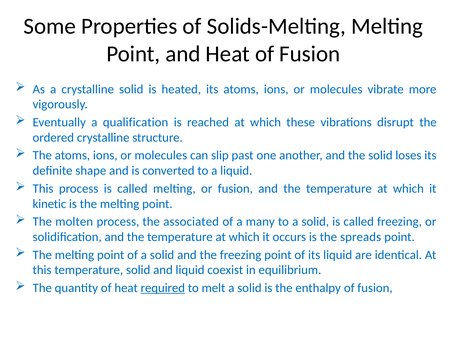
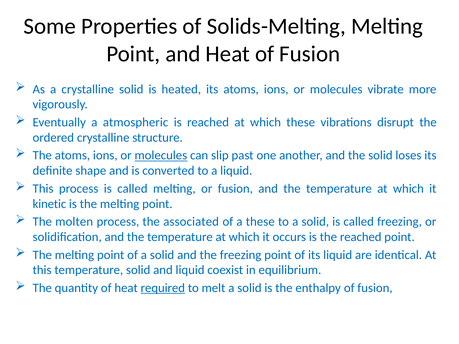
qualification: qualification -> atmospheric (136, 122)
molecules underline: none -> present (161, 156)
a many: many -> these (260, 222)
the spreads: spreads -> reached (361, 237)
